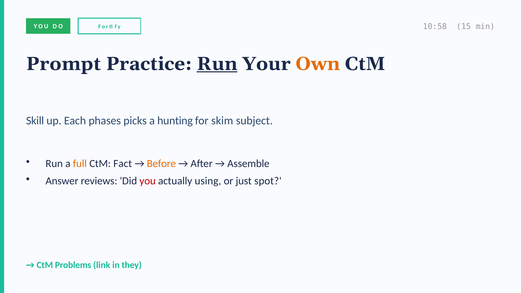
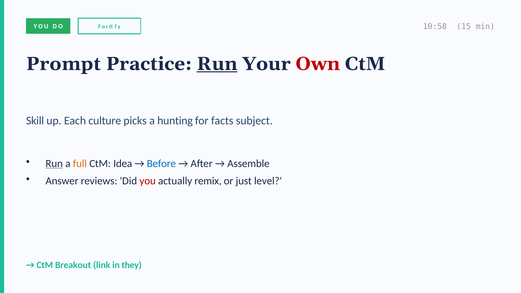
Own colour: orange -> red (318, 64)
phases: phases -> culture (105, 121)
skim: skim -> facts (222, 121)
Run underline: none -> present (54, 164)
Fact: Fact -> Idea (123, 164)
Before colour: orange -> blue (161, 164)
using: using -> remix (208, 181)
spot: spot -> level (268, 181)
Problems: Problems -> Breakout (73, 265)
